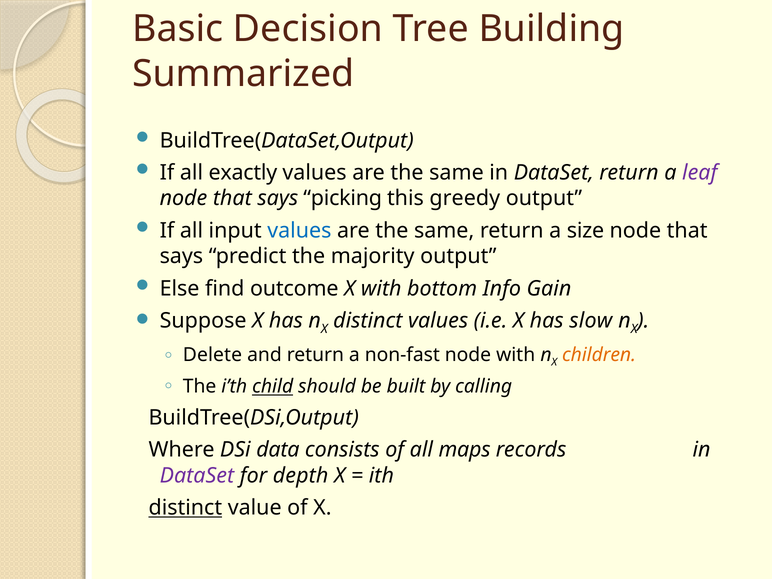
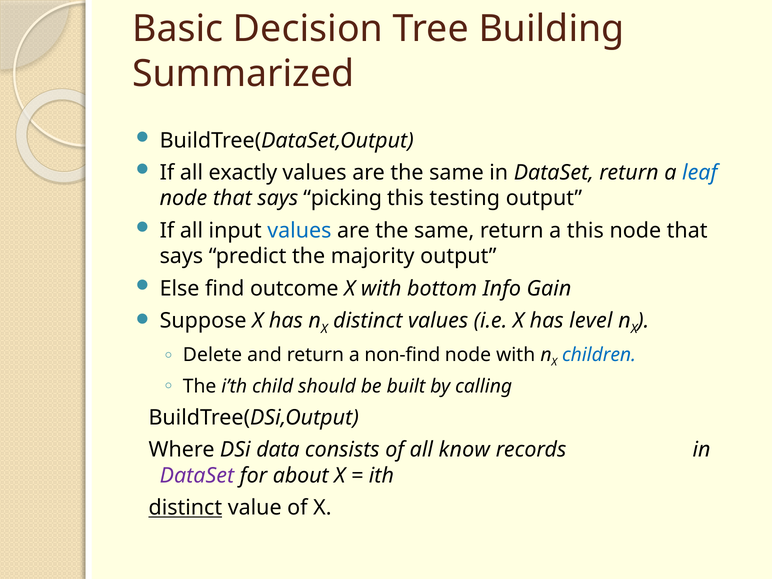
leaf colour: purple -> blue (700, 173)
greedy: greedy -> testing (465, 198)
a size: size -> this (585, 231)
slow: slow -> level (591, 321)
non-fast: non-fast -> non-find (402, 355)
children colour: orange -> blue (599, 355)
child underline: present -> none (273, 387)
maps: maps -> know (464, 450)
depth: depth -> about (301, 476)
